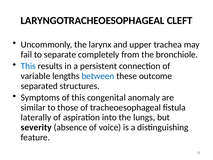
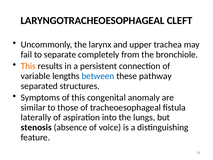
This colour: blue -> orange (28, 66)
outcome: outcome -> pathway (155, 76)
severity: severity -> stenosis (36, 127)
